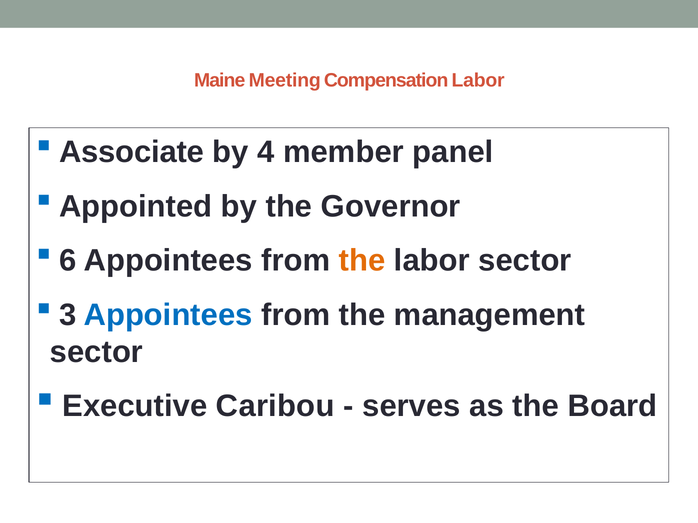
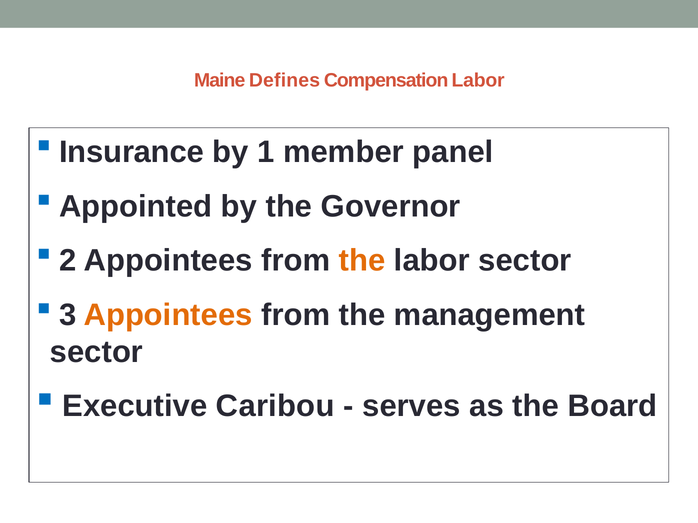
Meeting: Meeting -> Defines (285, 80)
Associate: Associate -> Insurance (132, 152)
4: 4 -> 1 (266, 152)
6: 6 -> 2 (68, 261)
Appointees colour: blue -> orange (168, 315)
